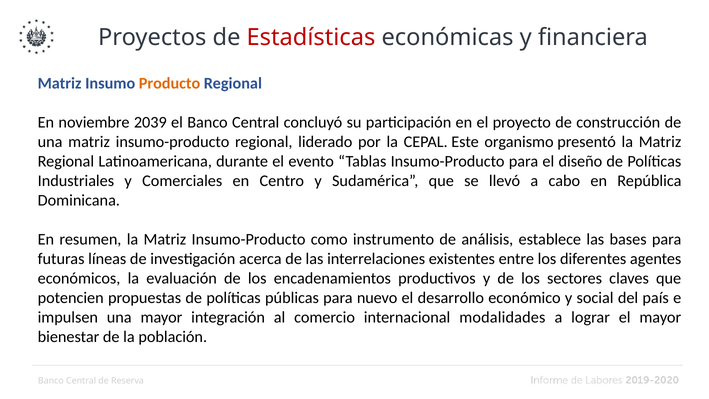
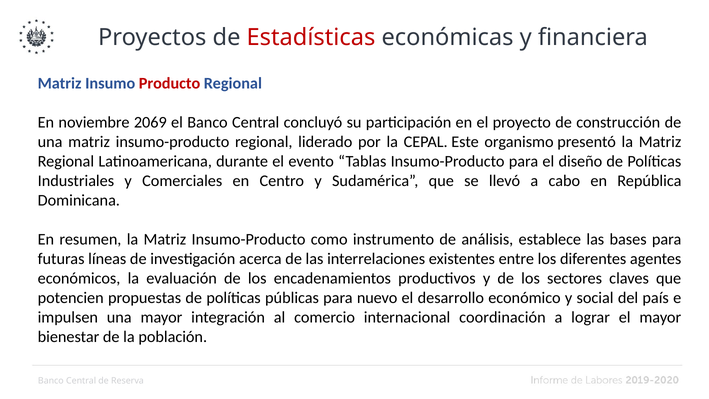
Producto colour: orange -> red (170, 83)
2039: 2039 -> 2069 (150, 122)
modalidades: modalidades -> coordinación (502, 317)
